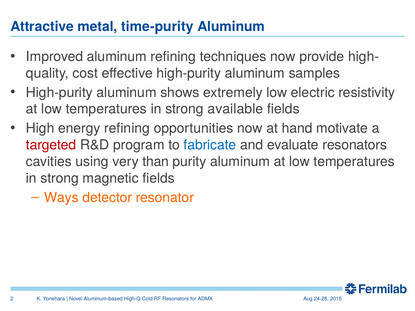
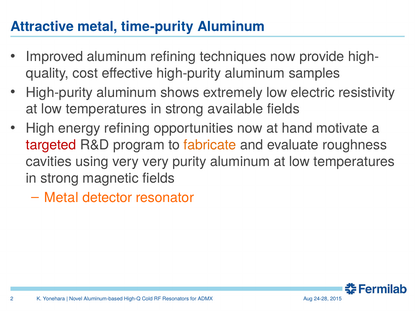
fabricate colour: blue -> orange (210, 145)
evaluate resonators: resonators -> roughness (355, 145)
very than: than -> very (156, 162)
Ways: Ways -> Metal (61, 198)
